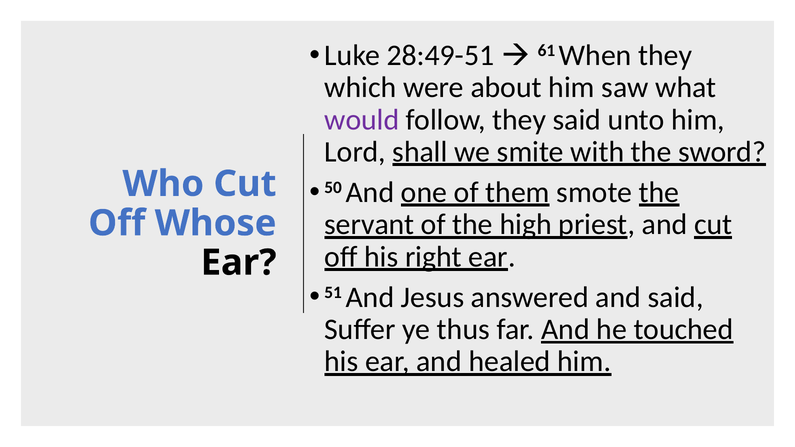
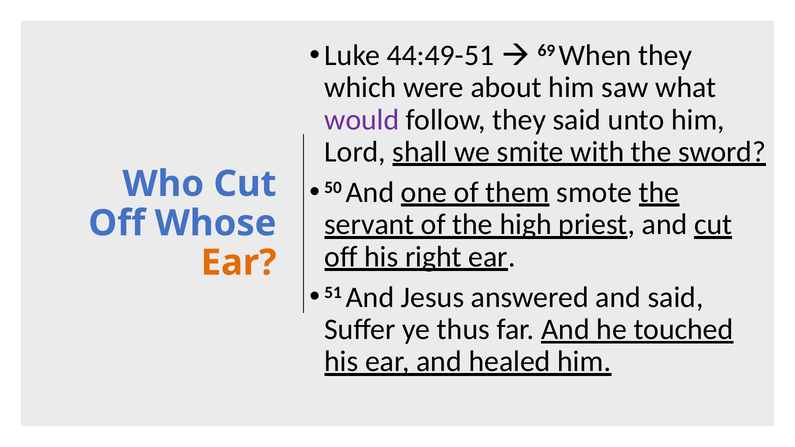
28:49-51: 28:49-51 -> 44:49-51 (440, 55)
61: 61 -> 69 (546, 51)
Ear colour: black -> orange (239, 263)
